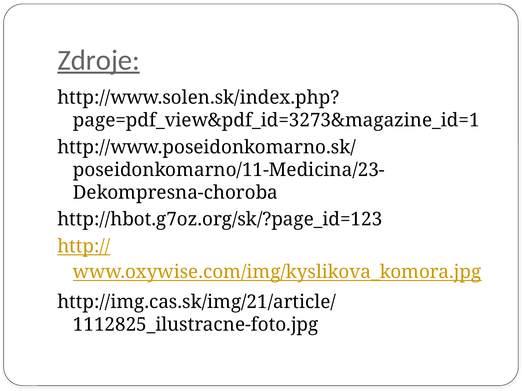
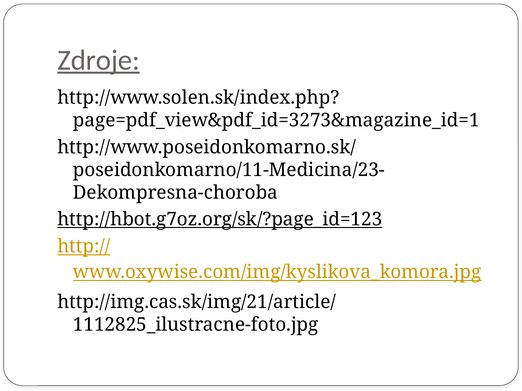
http://hbot.g7oz.org/sk/?page_id=123 underline: none -> present (220, 220)
